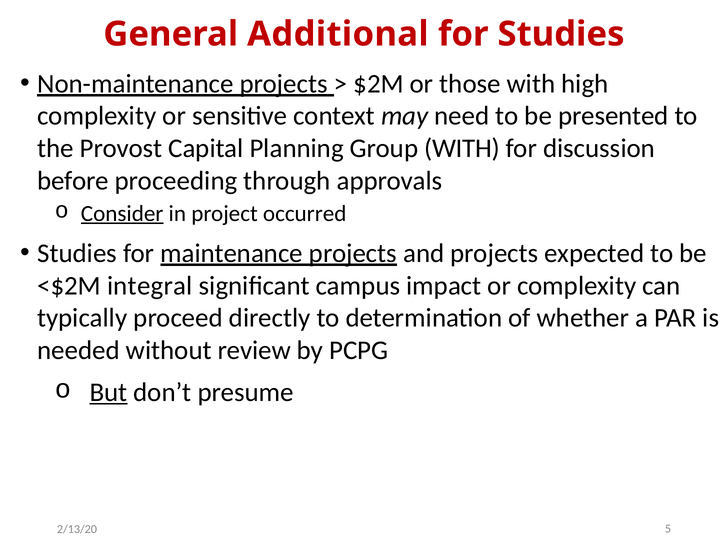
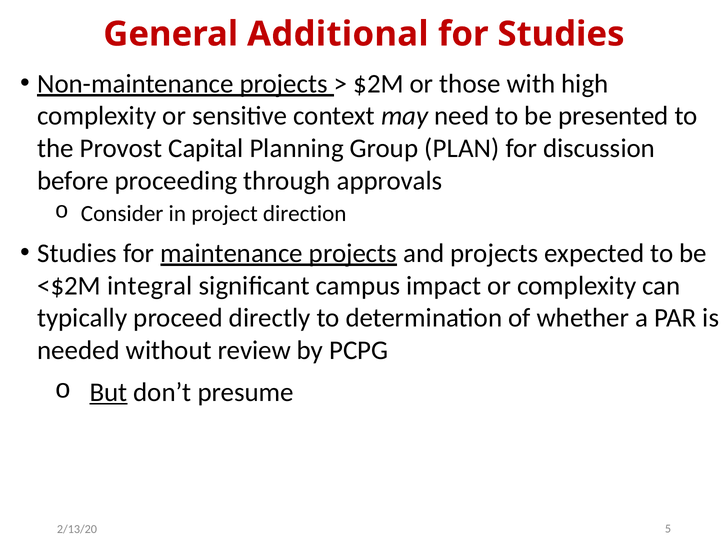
Group WITH: WITH -> PLAN (462, 148)
Consider underline: present -> none (122, 214)
occurred: occurred -> direction (305, 214)
